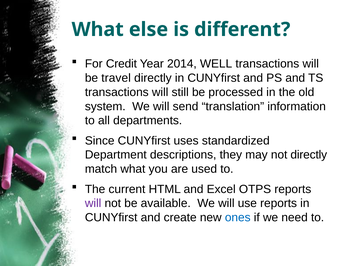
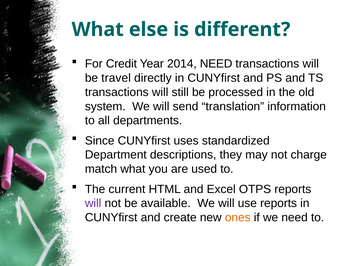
2014 WELL: WELL -> NEED (216, 64)
not directly: directly -> charge (309, 155)
ones colour: blue -> orange (238, 218)
